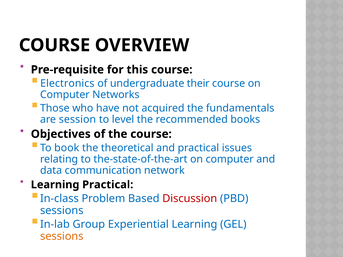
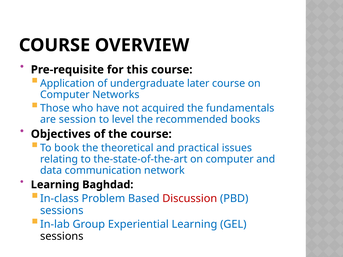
Electronics: Electronics -> Application (67, 84)
their: their -> later (198, 84)
Learning Practical: Practical -> Baghdad (108, 185)
sessions colour: orange -> black (62, 236)
